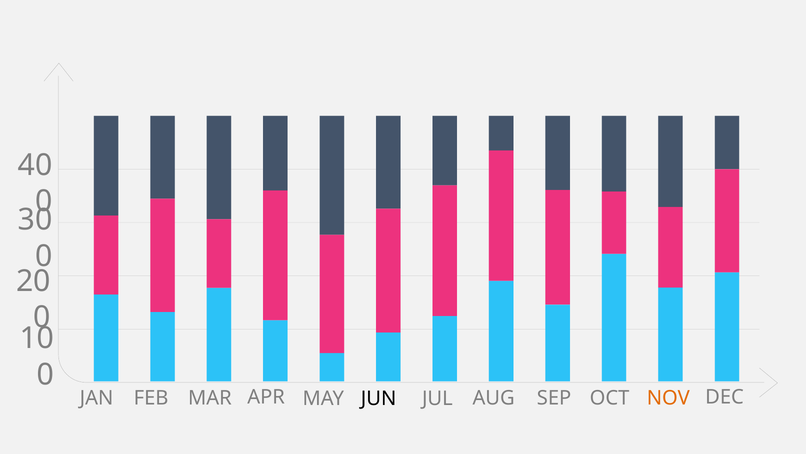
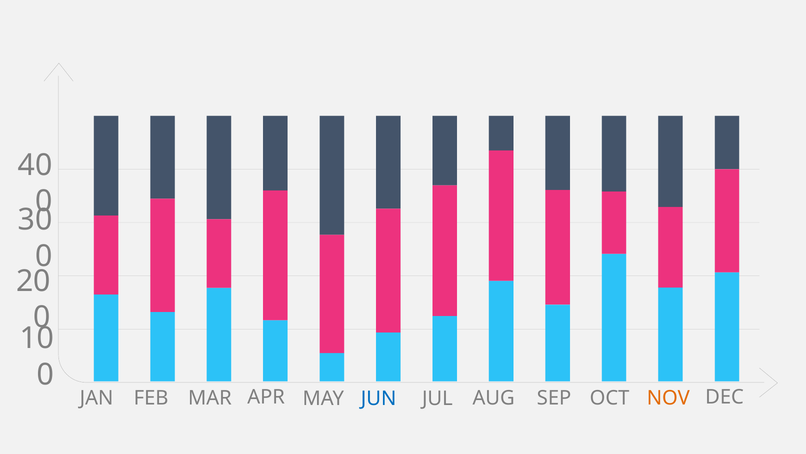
JUN colour: black -> blue (379, 398)
